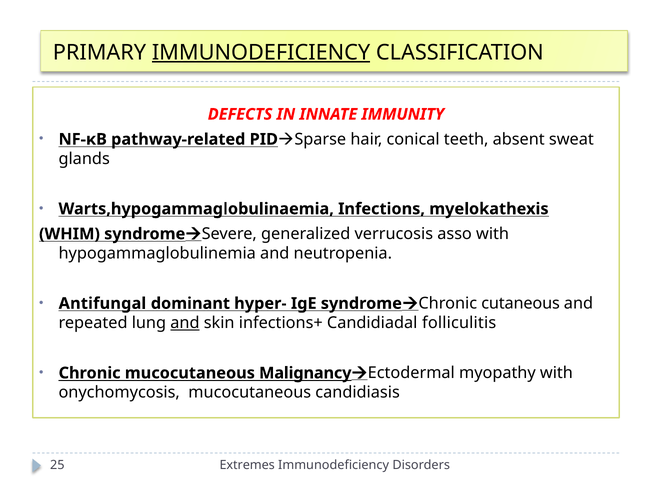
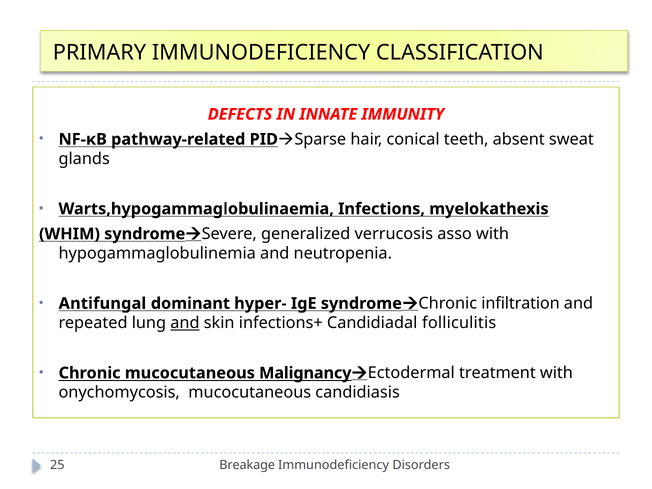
IMMUNODEFICIENCY underline: present -> none (261, 52)
cutaneous: cutaneous -> infiltration (521, 303)
myopathy: myopathy -> treatment (497, 373)
Extremes: Extremes -> Breakage (247, 465)
